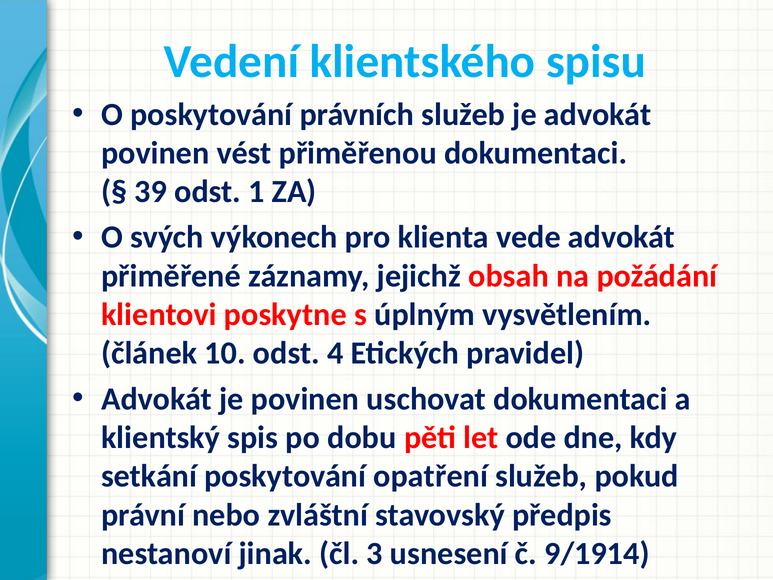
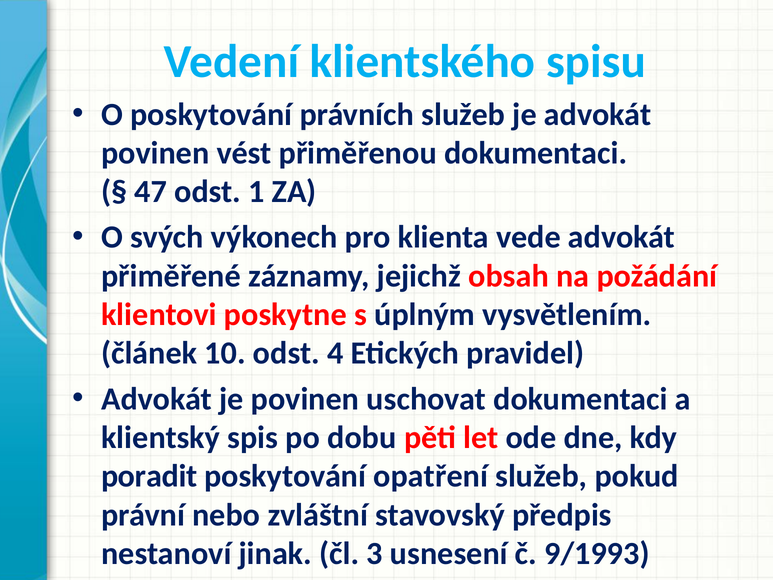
39: 39 -> 47 (151, 192)
setkání: setkání -> poradit (149, 476)
9/1914: 9/1914 -> 9/1993 (597, 553)
